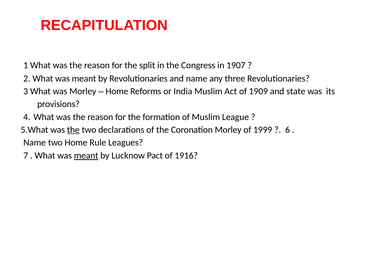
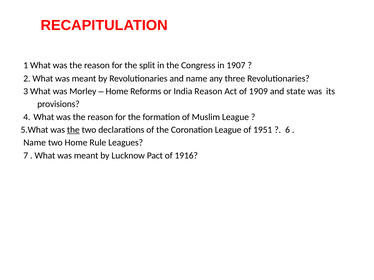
India Muslim: Muslim -> Reason (208, 91)
Coronation Morley: Morley -> League (228, 130)
1999: 1999 -> 1951 (263, 130)
meant underline: present -> none (86, 156)
